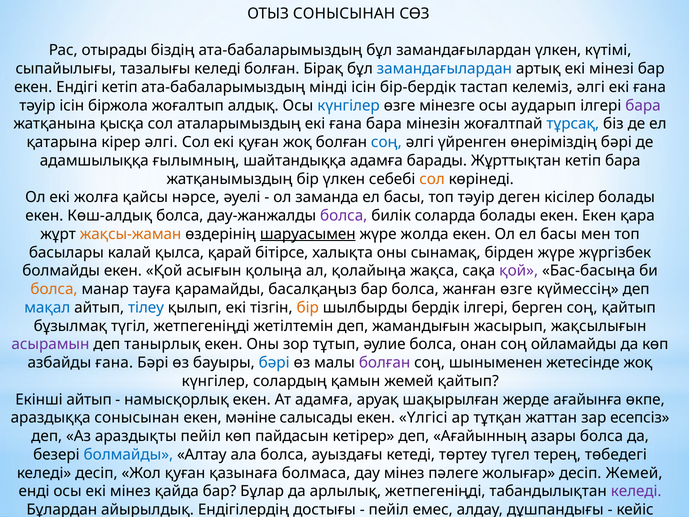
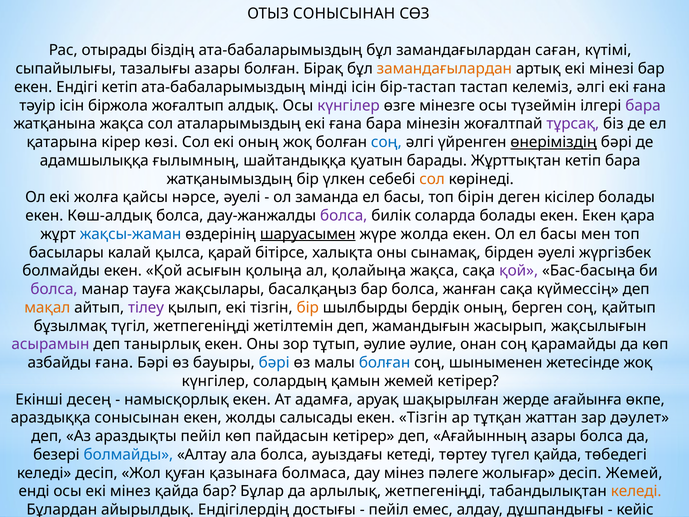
замандағылардан үлкен: үлкен -> саған (558, 50)
тазалығы келеді: келеді -> азары (217, 69)
замандағылардан colour: blue -> orange (444, 69)
бір-бердік: бір-бердік -> бір-тастап (418, 87)
күнгілер colour: blue -> purple (349, 105)
аударып: аударып -> түзеймін (544, 105)
жатқанына қысқа: қысқа -> жақса (122, 124)
тұрсақ colour: blue -> purple (573, 124)
кірер әлгі: әлгі -> көзі (161, 142)
екі қуған: қуған -> оның (258, 142)
өнеріміздің underline: none -> present (554, 142)
шайтандыққа адамға: адамға -> қуатын (376, 161)
топ тәуір: тәуір -> бірін (476, 197)
жақсы-жаман colour: orange -> blue (131, 234)
бірден жүре: жүре -> әуелі (556, 252)
болса colour: orange -> purple (54, 289)
қарамайды: қарамайды -> жақсылары (220, 289)
жанған өзге: өзге -> сақа (516, 289)
мақал colour: blue -> orange (47, 307)
тілеу colour: blue -> purple (146, 307)
бердік ілгері: ілгері -> оның (486, 307)
әулие болса: болса -> әулие (433, 344)
ойламайды: ойламайды -> қарамайды (574, 344)
болған colour: purple -> blue (385, 363)
жемей қайтып: қайтып -> кетірер (468, 381)
Екінші айтып: айтып -> десең (89, 399)
мәніне: мәніне -> жолды (251, 418)
екен Үлгісі: Үлгісі -> Тізгін (423, 418)
есепсіз: есепсіз -> дәулет (640, 418)
түгел терең: терең -> қайда (557, 454)
келеді colour: purple -> orange (636, 491)
